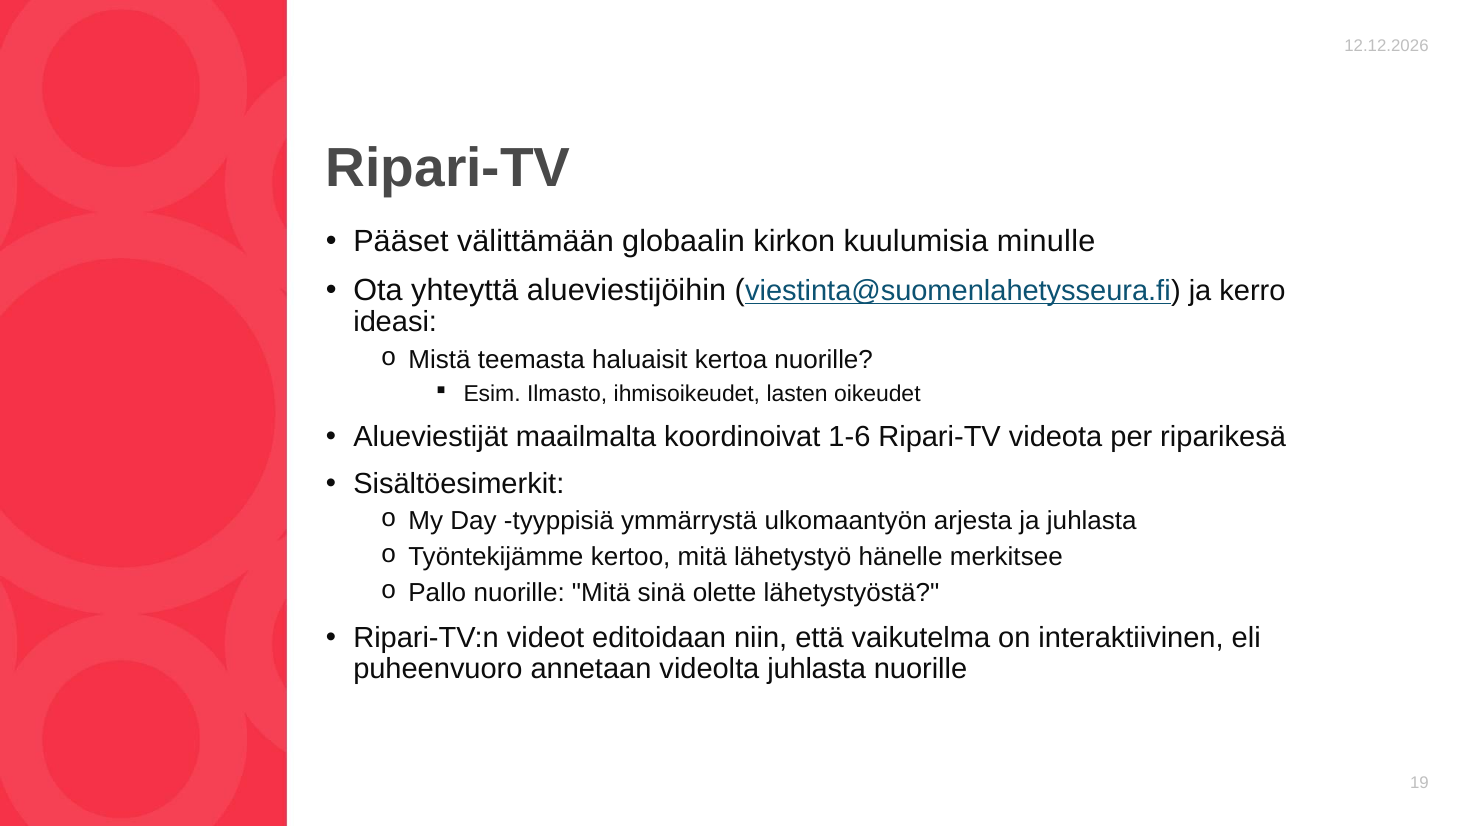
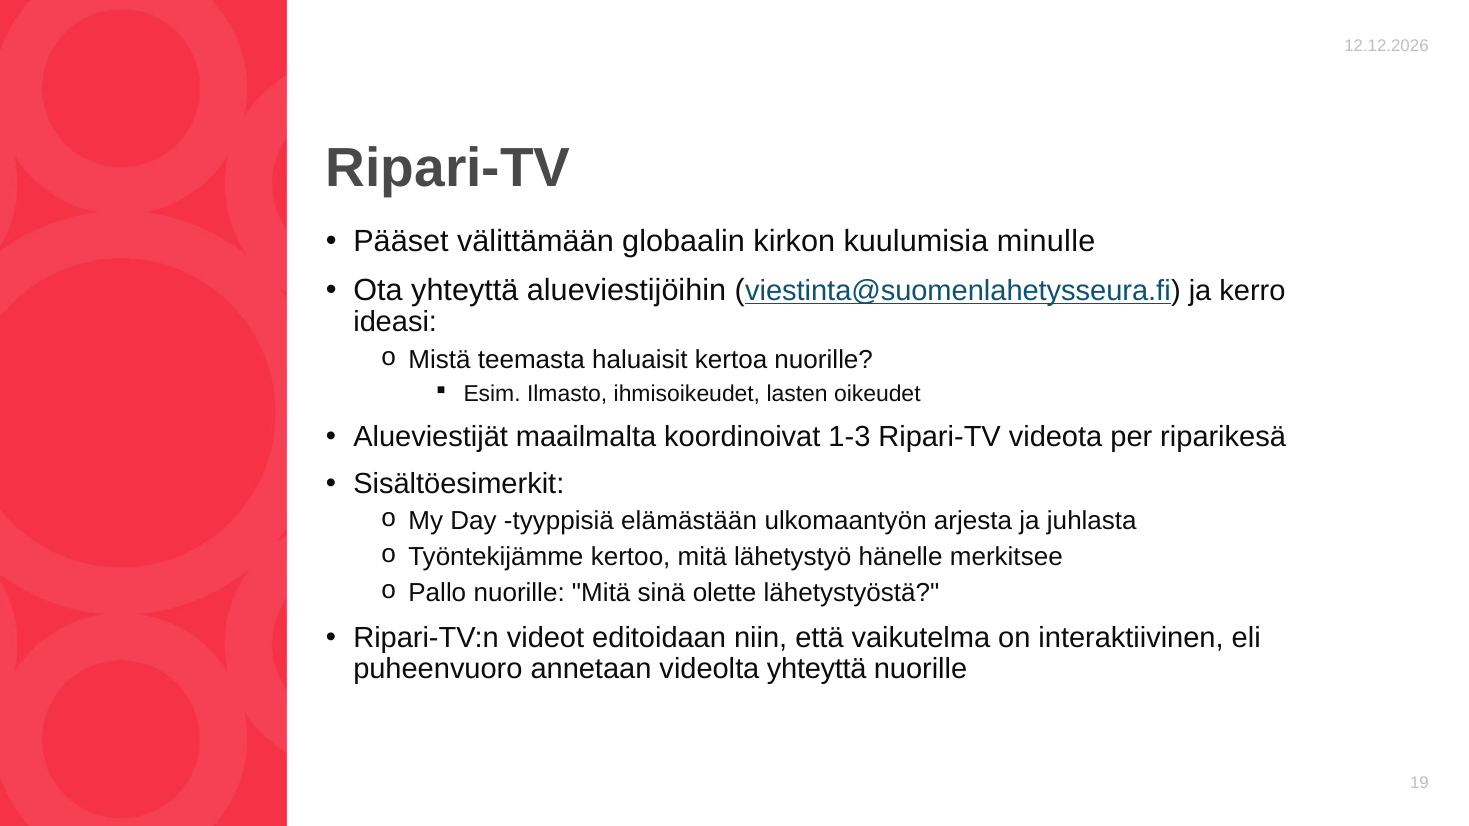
1-6: 1-6 -> 1-3 (849, 437)
ymmärrystä: ymmärrystä -> elämästään (689, 521)
videolta juhlasta: juhlasta -> yhteyttä (817, 669)
